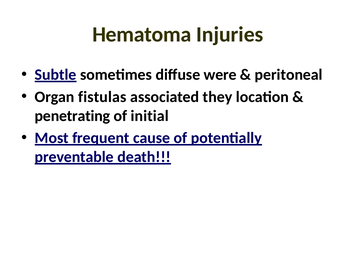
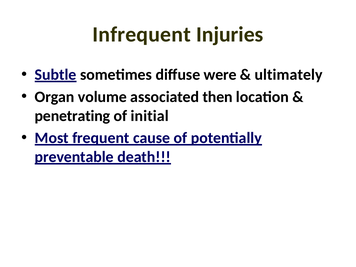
Hematoma: Hematoma -> Infrequent (142, 34)
peritoneal: peritoneal -> ultimately (289, 75)
fistulas: fistulas -> volume (102, 97)
they: they -> then (218, 97)
